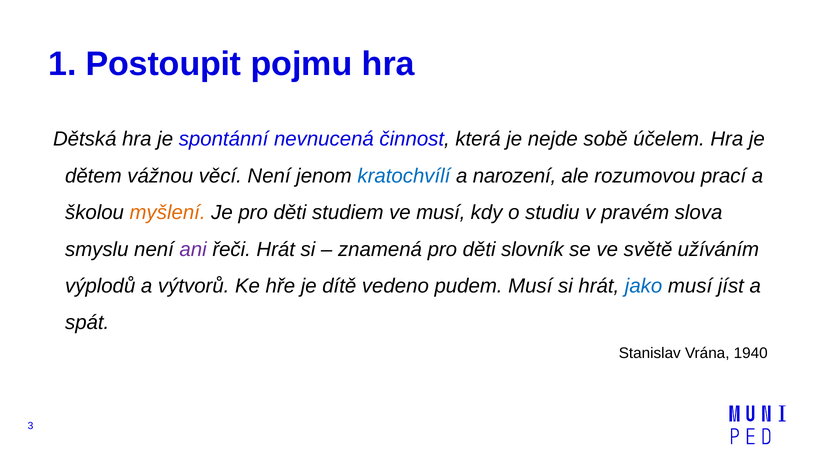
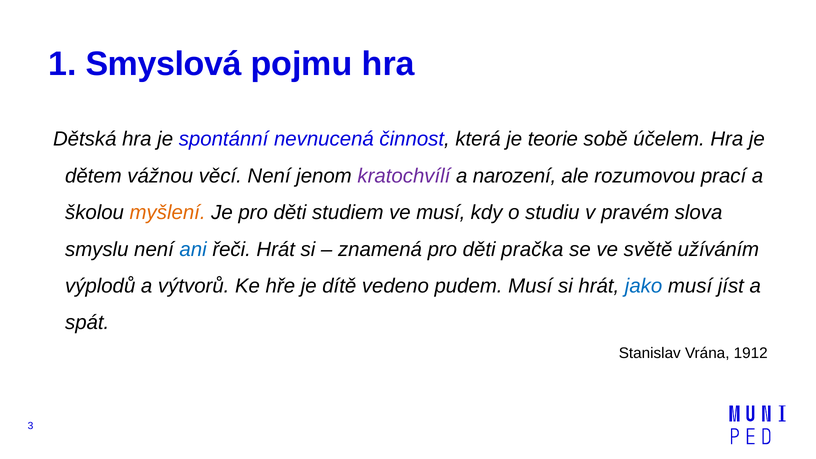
Postoupit: Postoupit -> Smyslová (164, 64)
nejde: nejde -> teorie (553, 139)
kratochvílí colour: blue -> purple (404, 176)
ani colour: purple -> blue (193, 249)
slovník: slovník -> pračka (532, 249)
1940: 1940 -> 1912 (751, 353)
